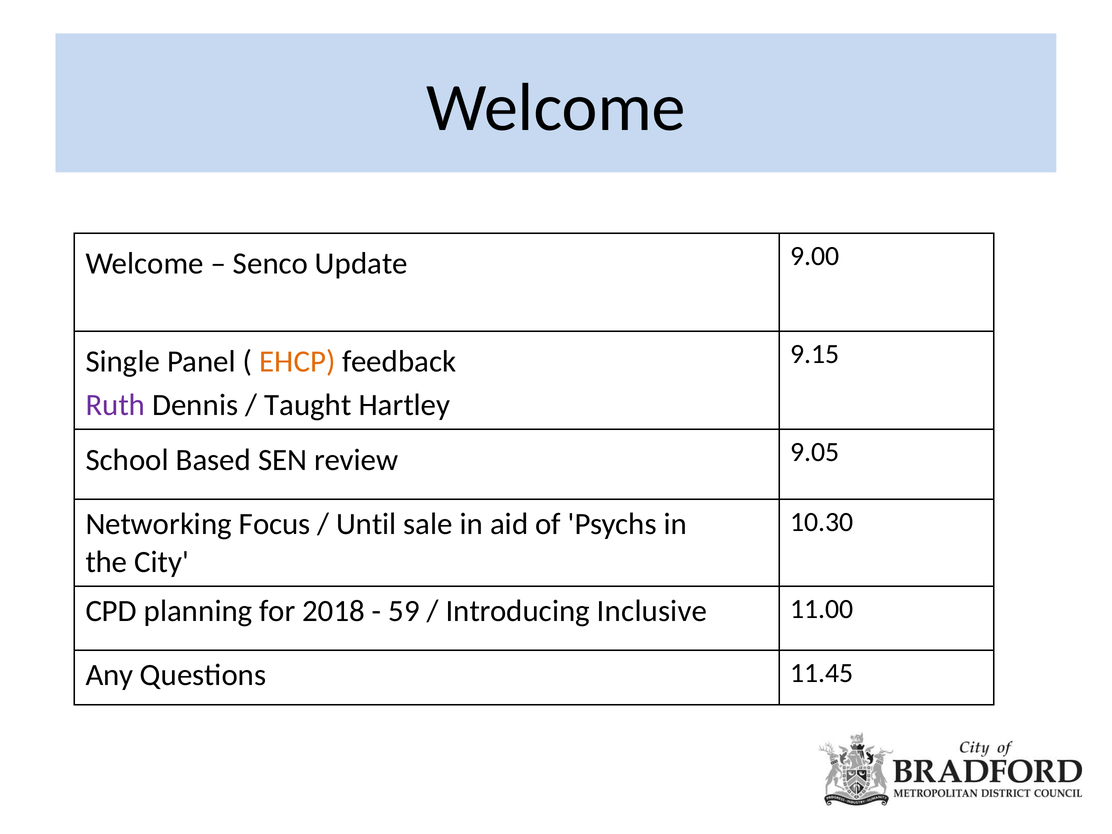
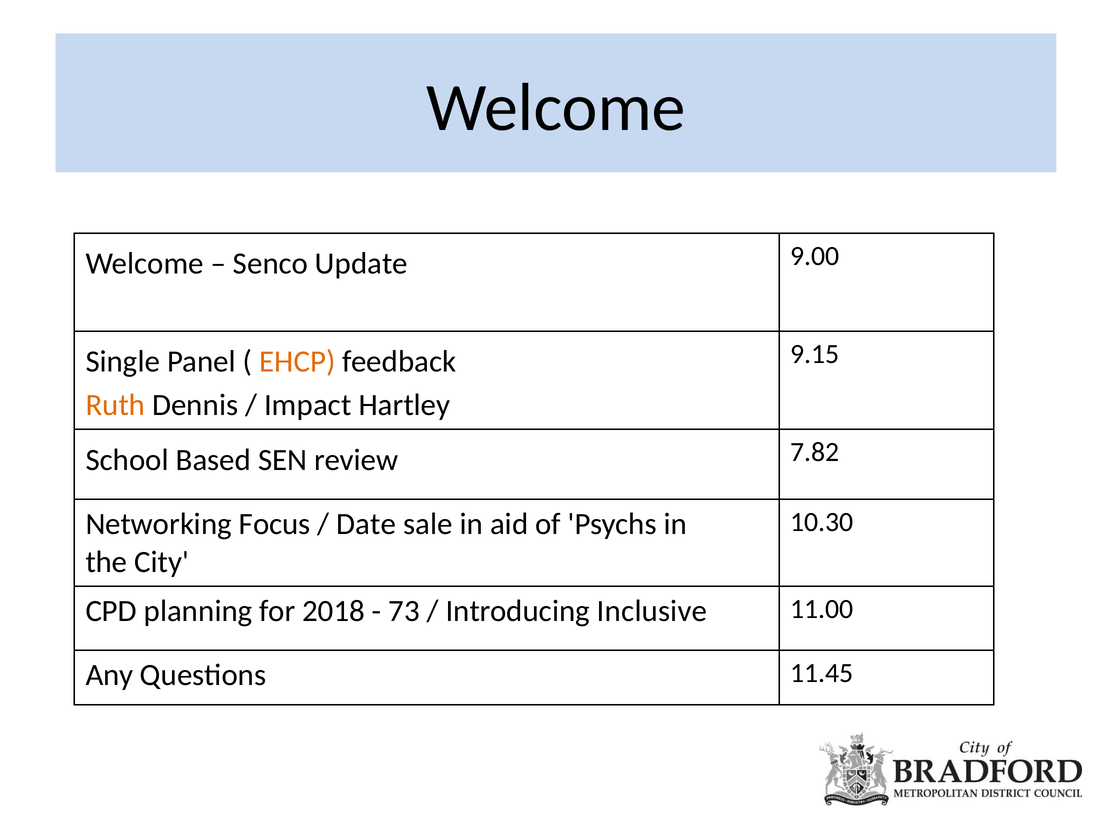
Ruth colour: purple -> orange (115, 405)
Taught: Taught -> Impact (308, 405)
9.05: 9.05 -> 7.82 (815, 452)
Until: Until -> Date (366, 524)
59: 59 -> 73 (404, 611)
